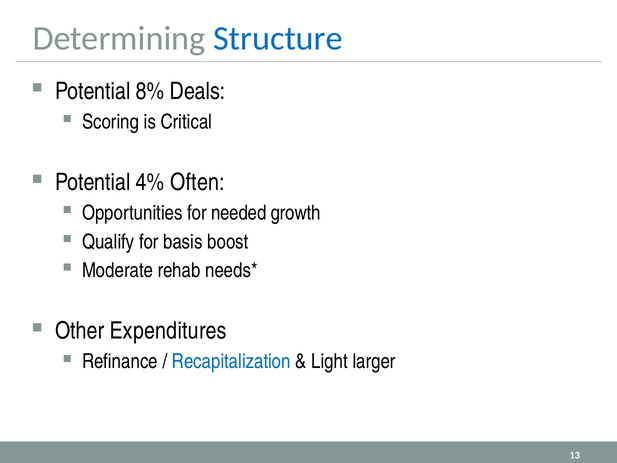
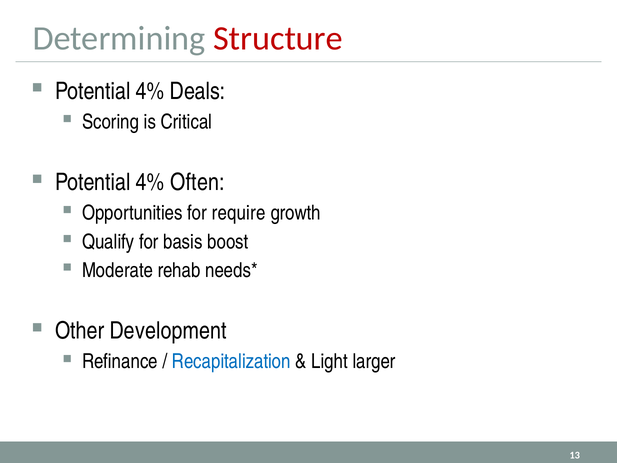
Structure colour: blue -> red (278, 38)
8%: 8% -> 4% (150, 91)
needed: needed -> require (239, 213)
Expenditures: Expenditures -> Development (168, 331)
